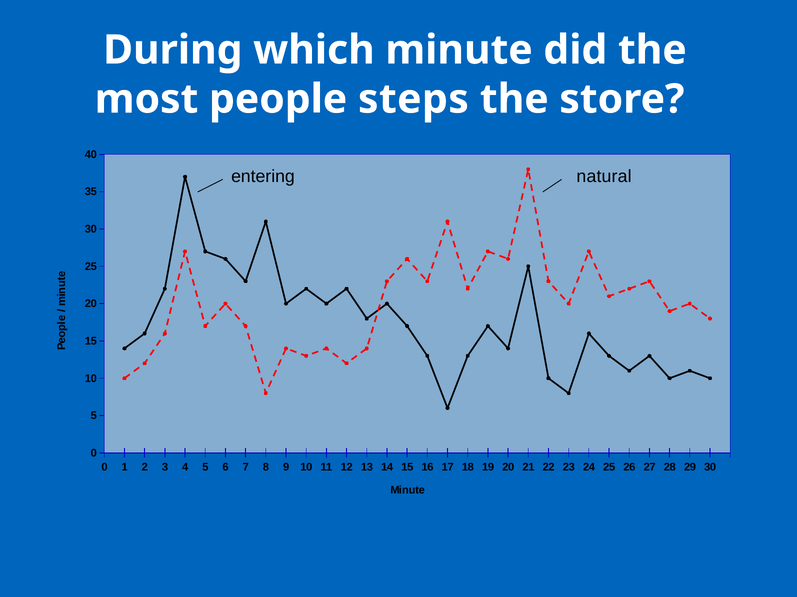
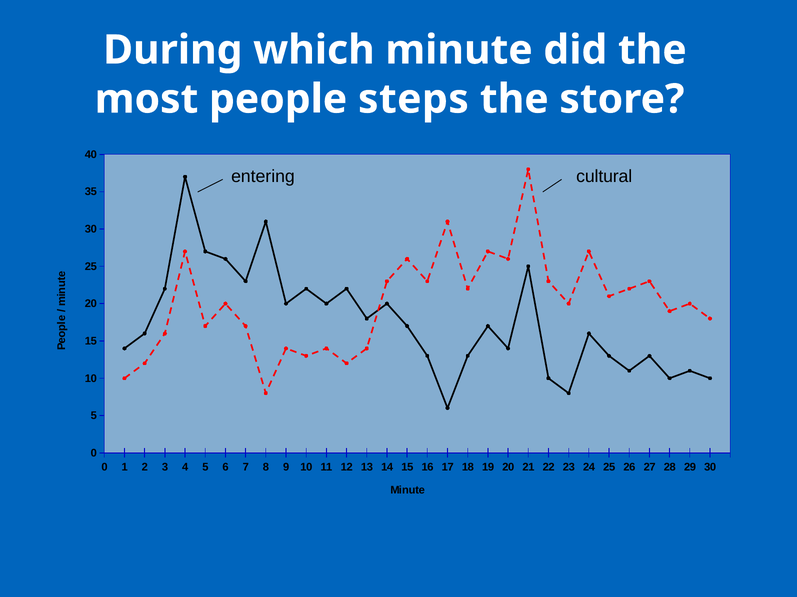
natural: natural -> cultural (604, 177)
